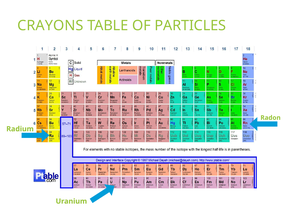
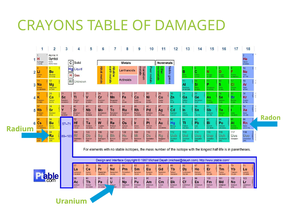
PARTICLES: PARTICLES -> DAMAGED (190, 26)
